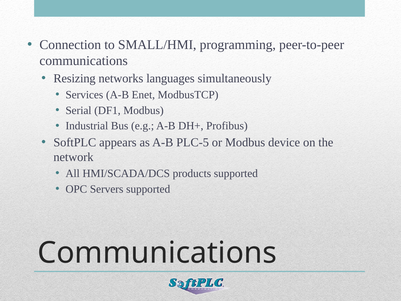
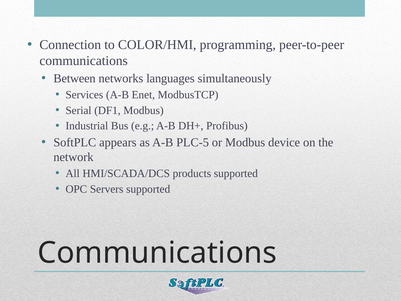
SMALL/HMI: SMALL/HMI -> COLOR/HMI (157, 45)
Resizing: Resizing -> Between (75, 78)
